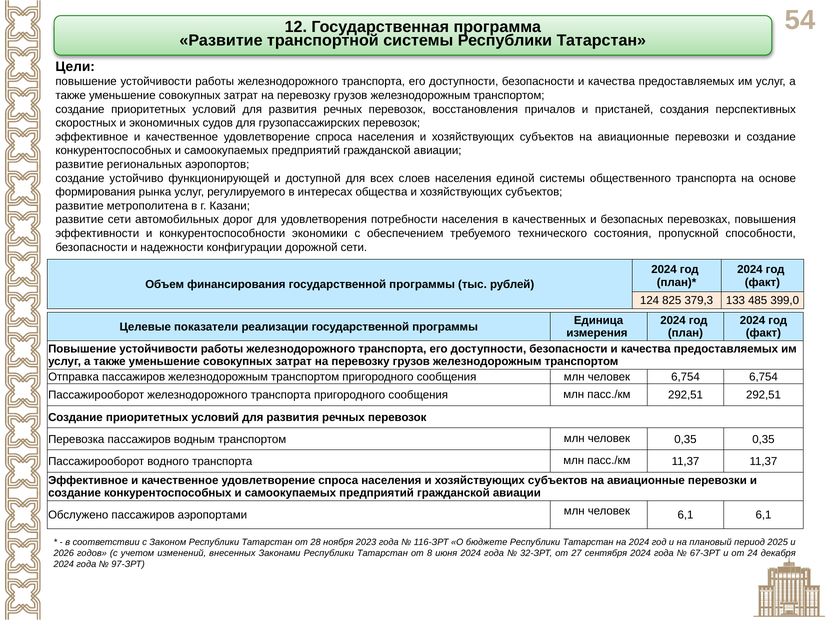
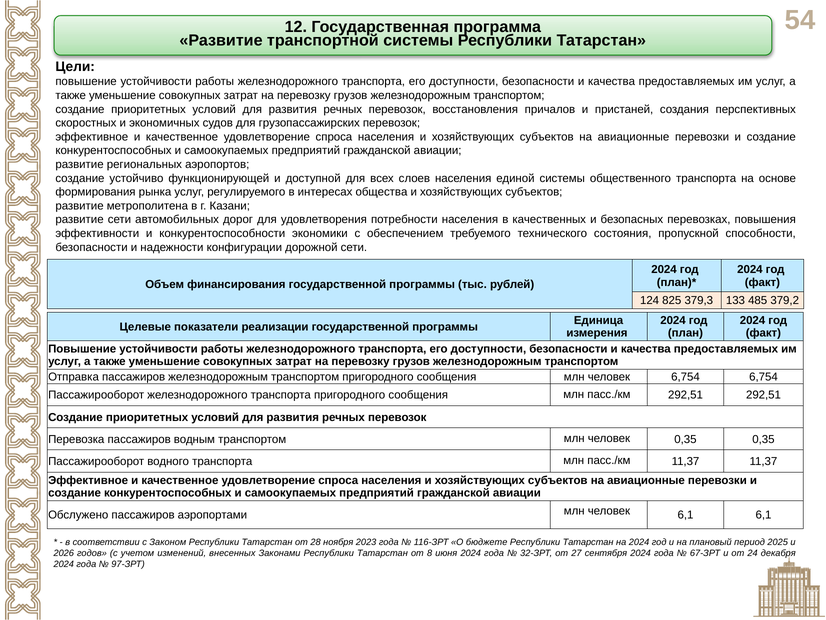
399,0: 399,0 -> 379,2 (785, 300)
